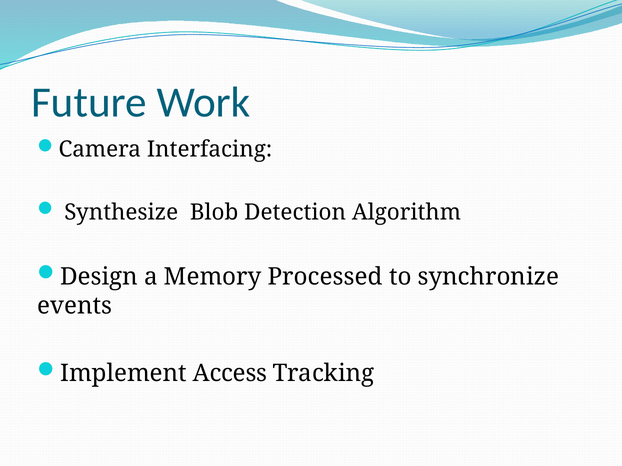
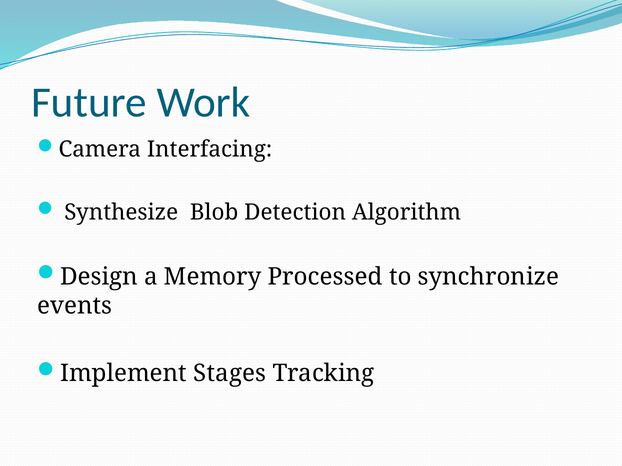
Access: Access -> Stages (230, 374)
